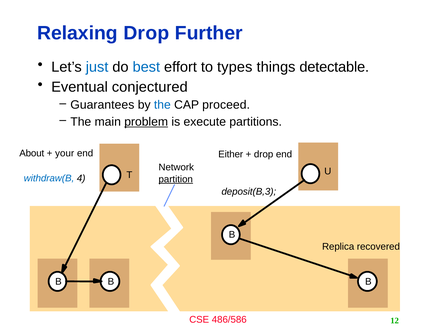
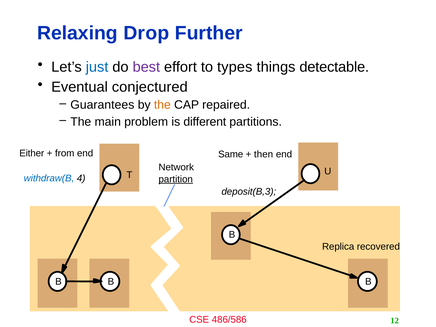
best colour: blue -> purple (146, 67)
the colour: blue -> orange (162, 105)
proceed: proceed -> repaired (226, 105)
problem underline: present -> none (146, 122)
execute: execute -> different (205, 122)
About: About -> Either (32, 153)
your: your -> from (65, 153)
Either: Either -> Same (231, 154)
drop: drop -> then (264, 154)
